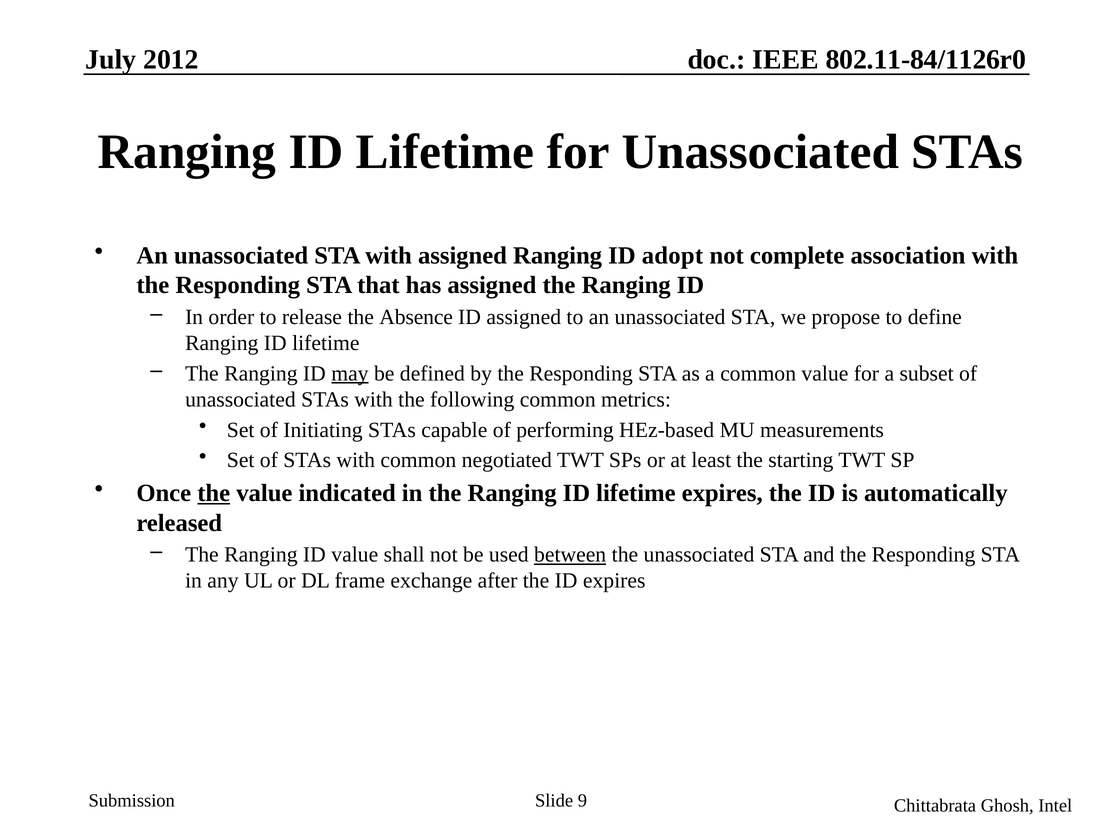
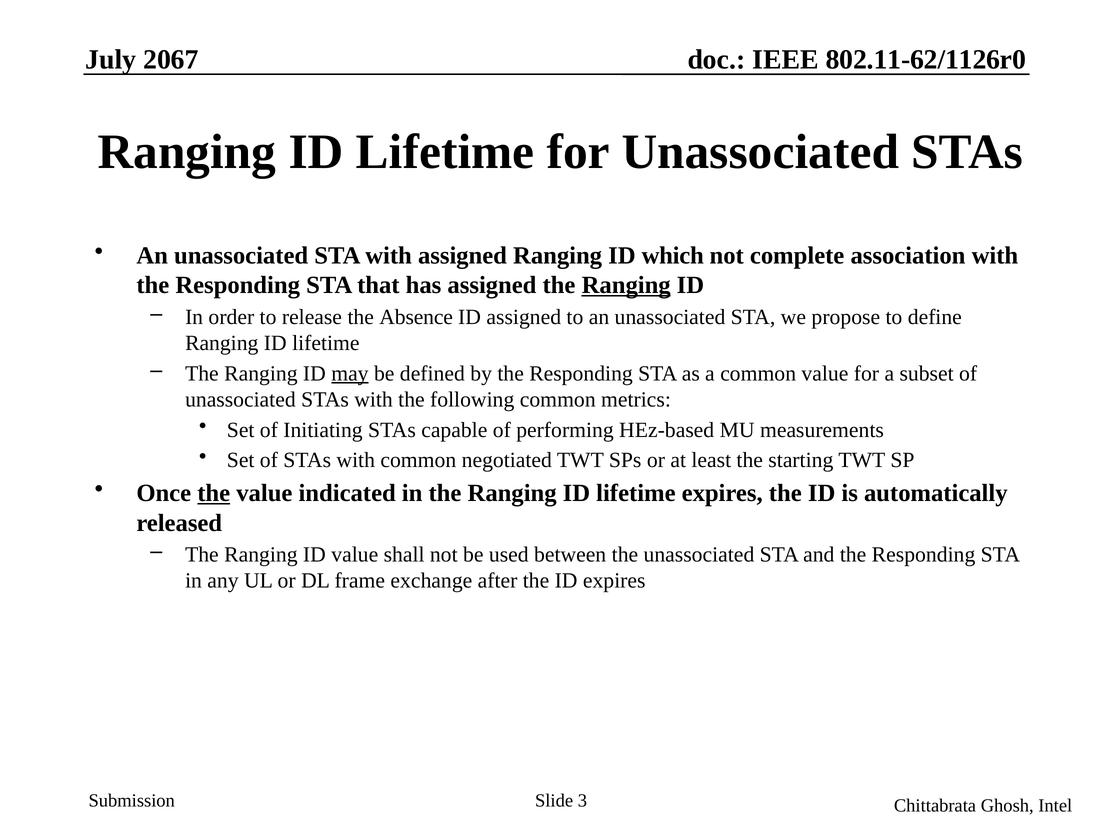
2012: 2012 -> 2067 (171, 59)
802.11-84/1126r0: 802.11-84/1126r0 -> 802.11-62/1126r0 (926, 59)
adopt: adopt -> which (673, 256)
Ranging underline: none -> present (626, 285)
between underline: present -> none (570, 555)
9: 9 -> 3 (582, 801)
